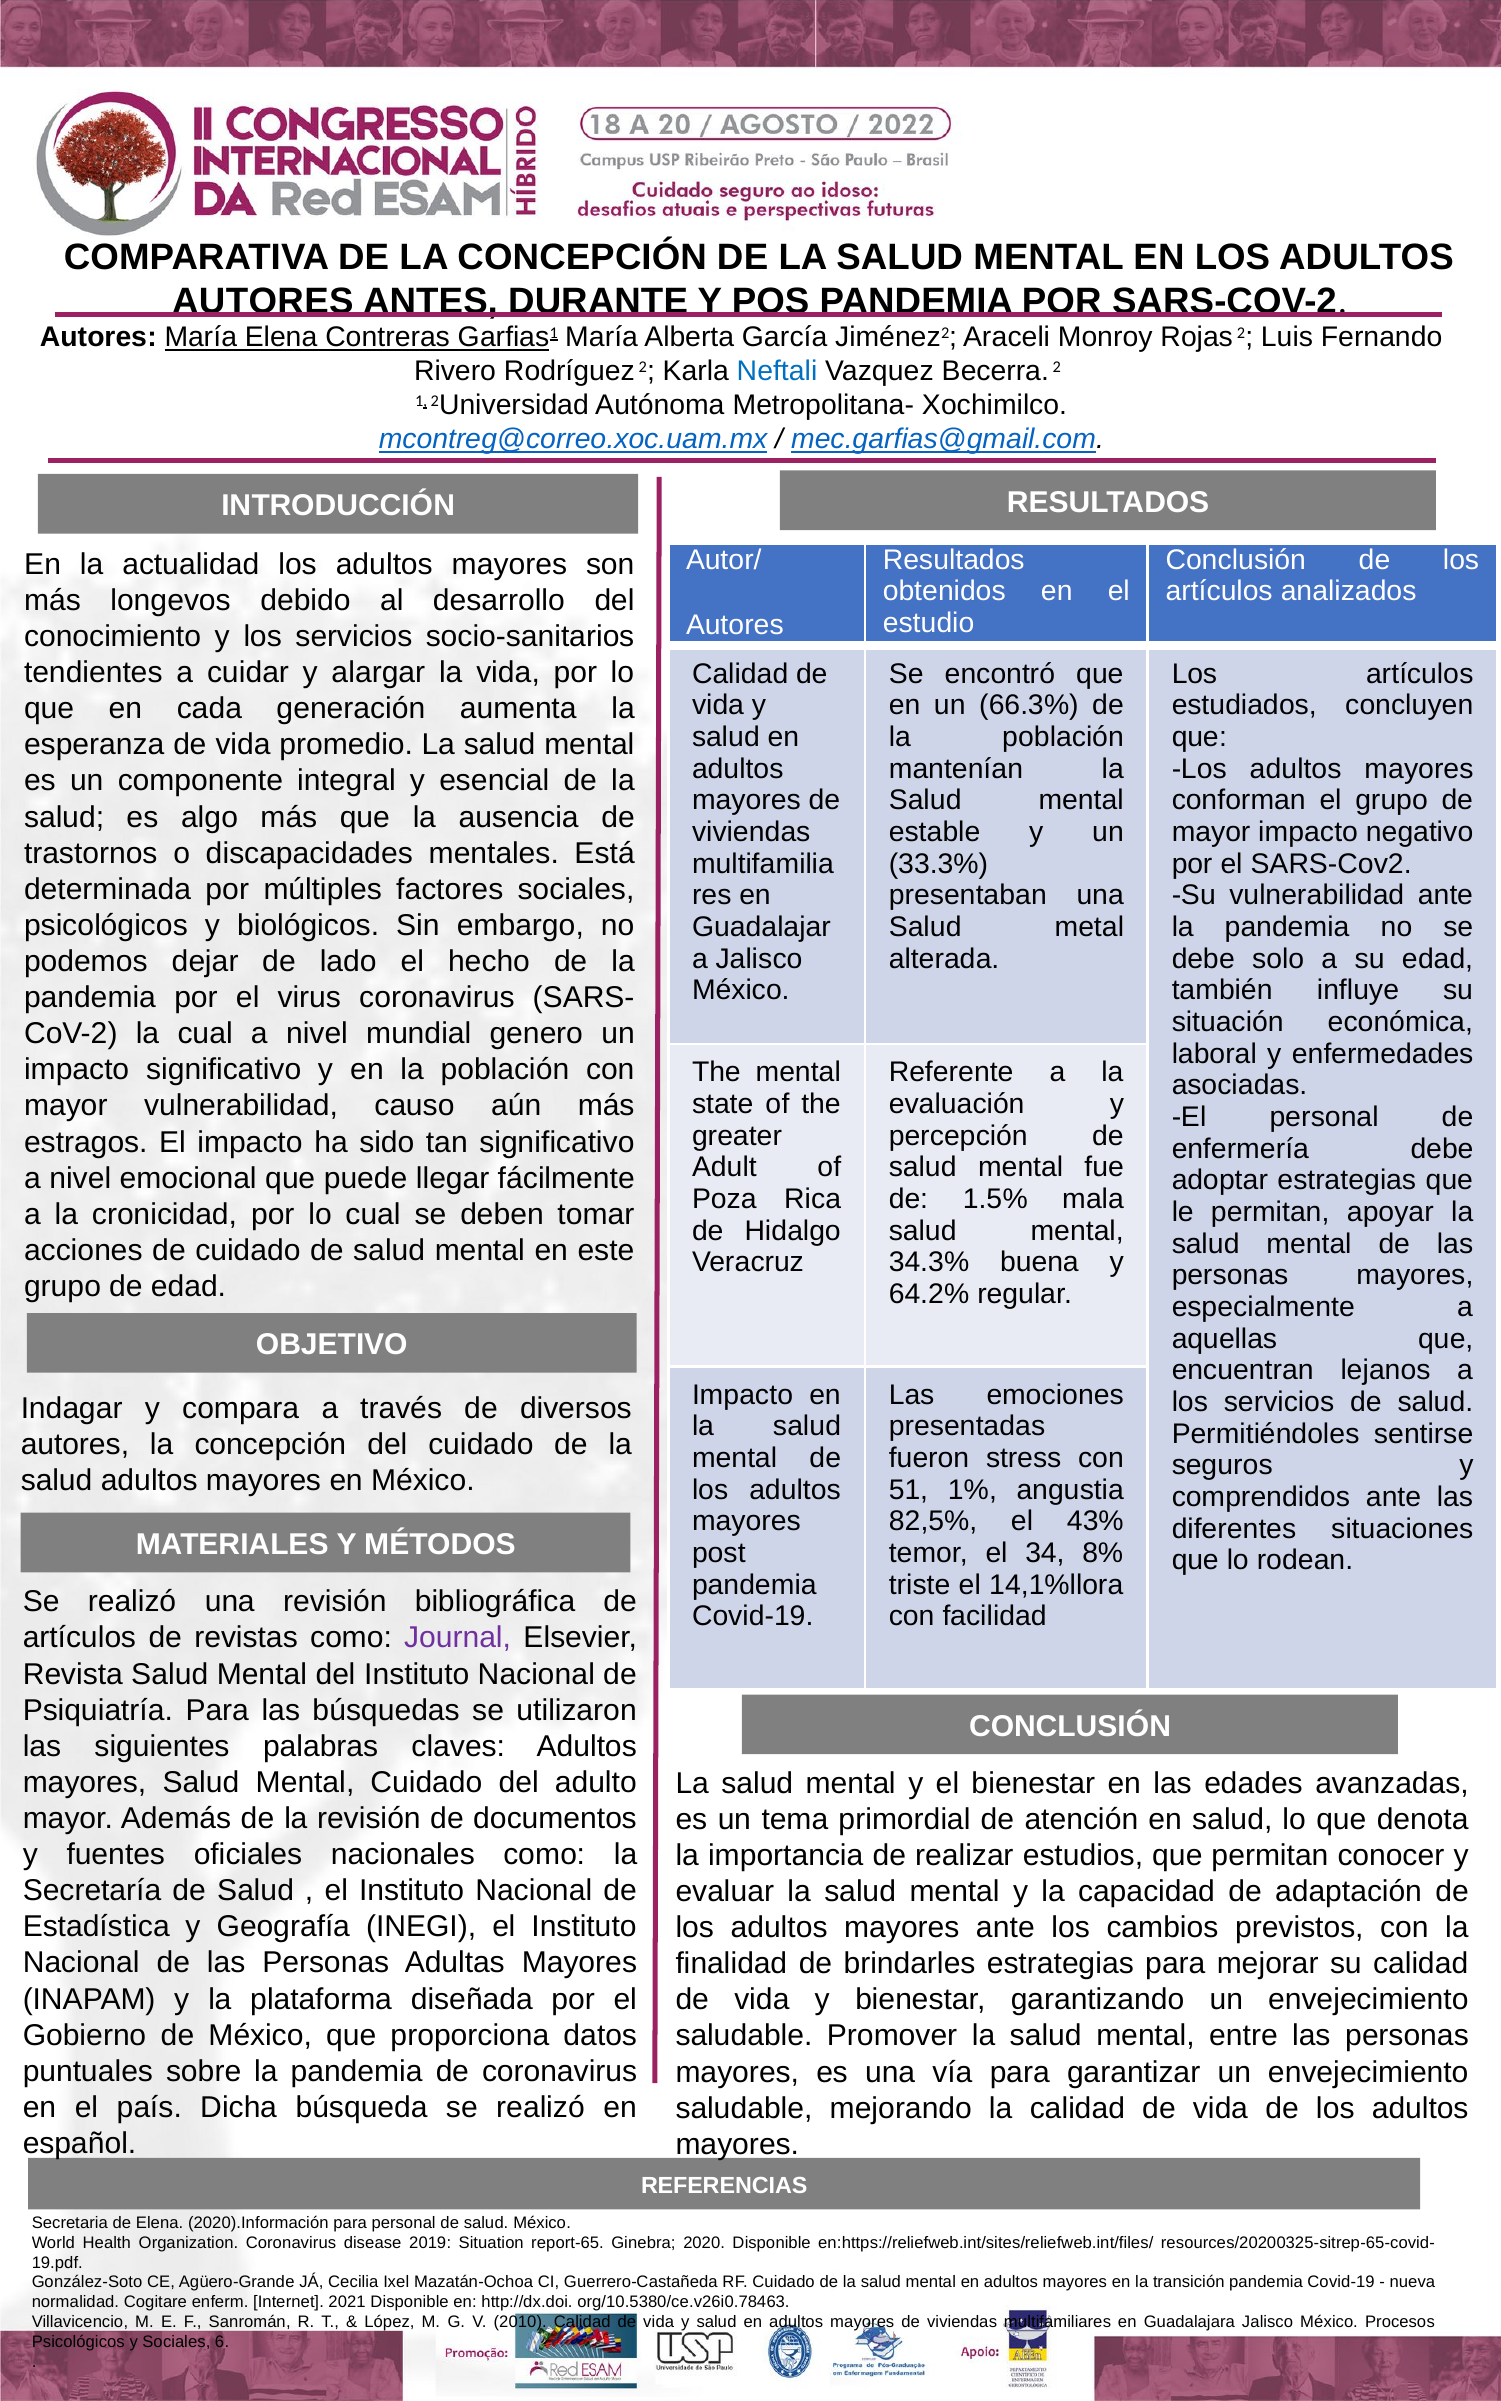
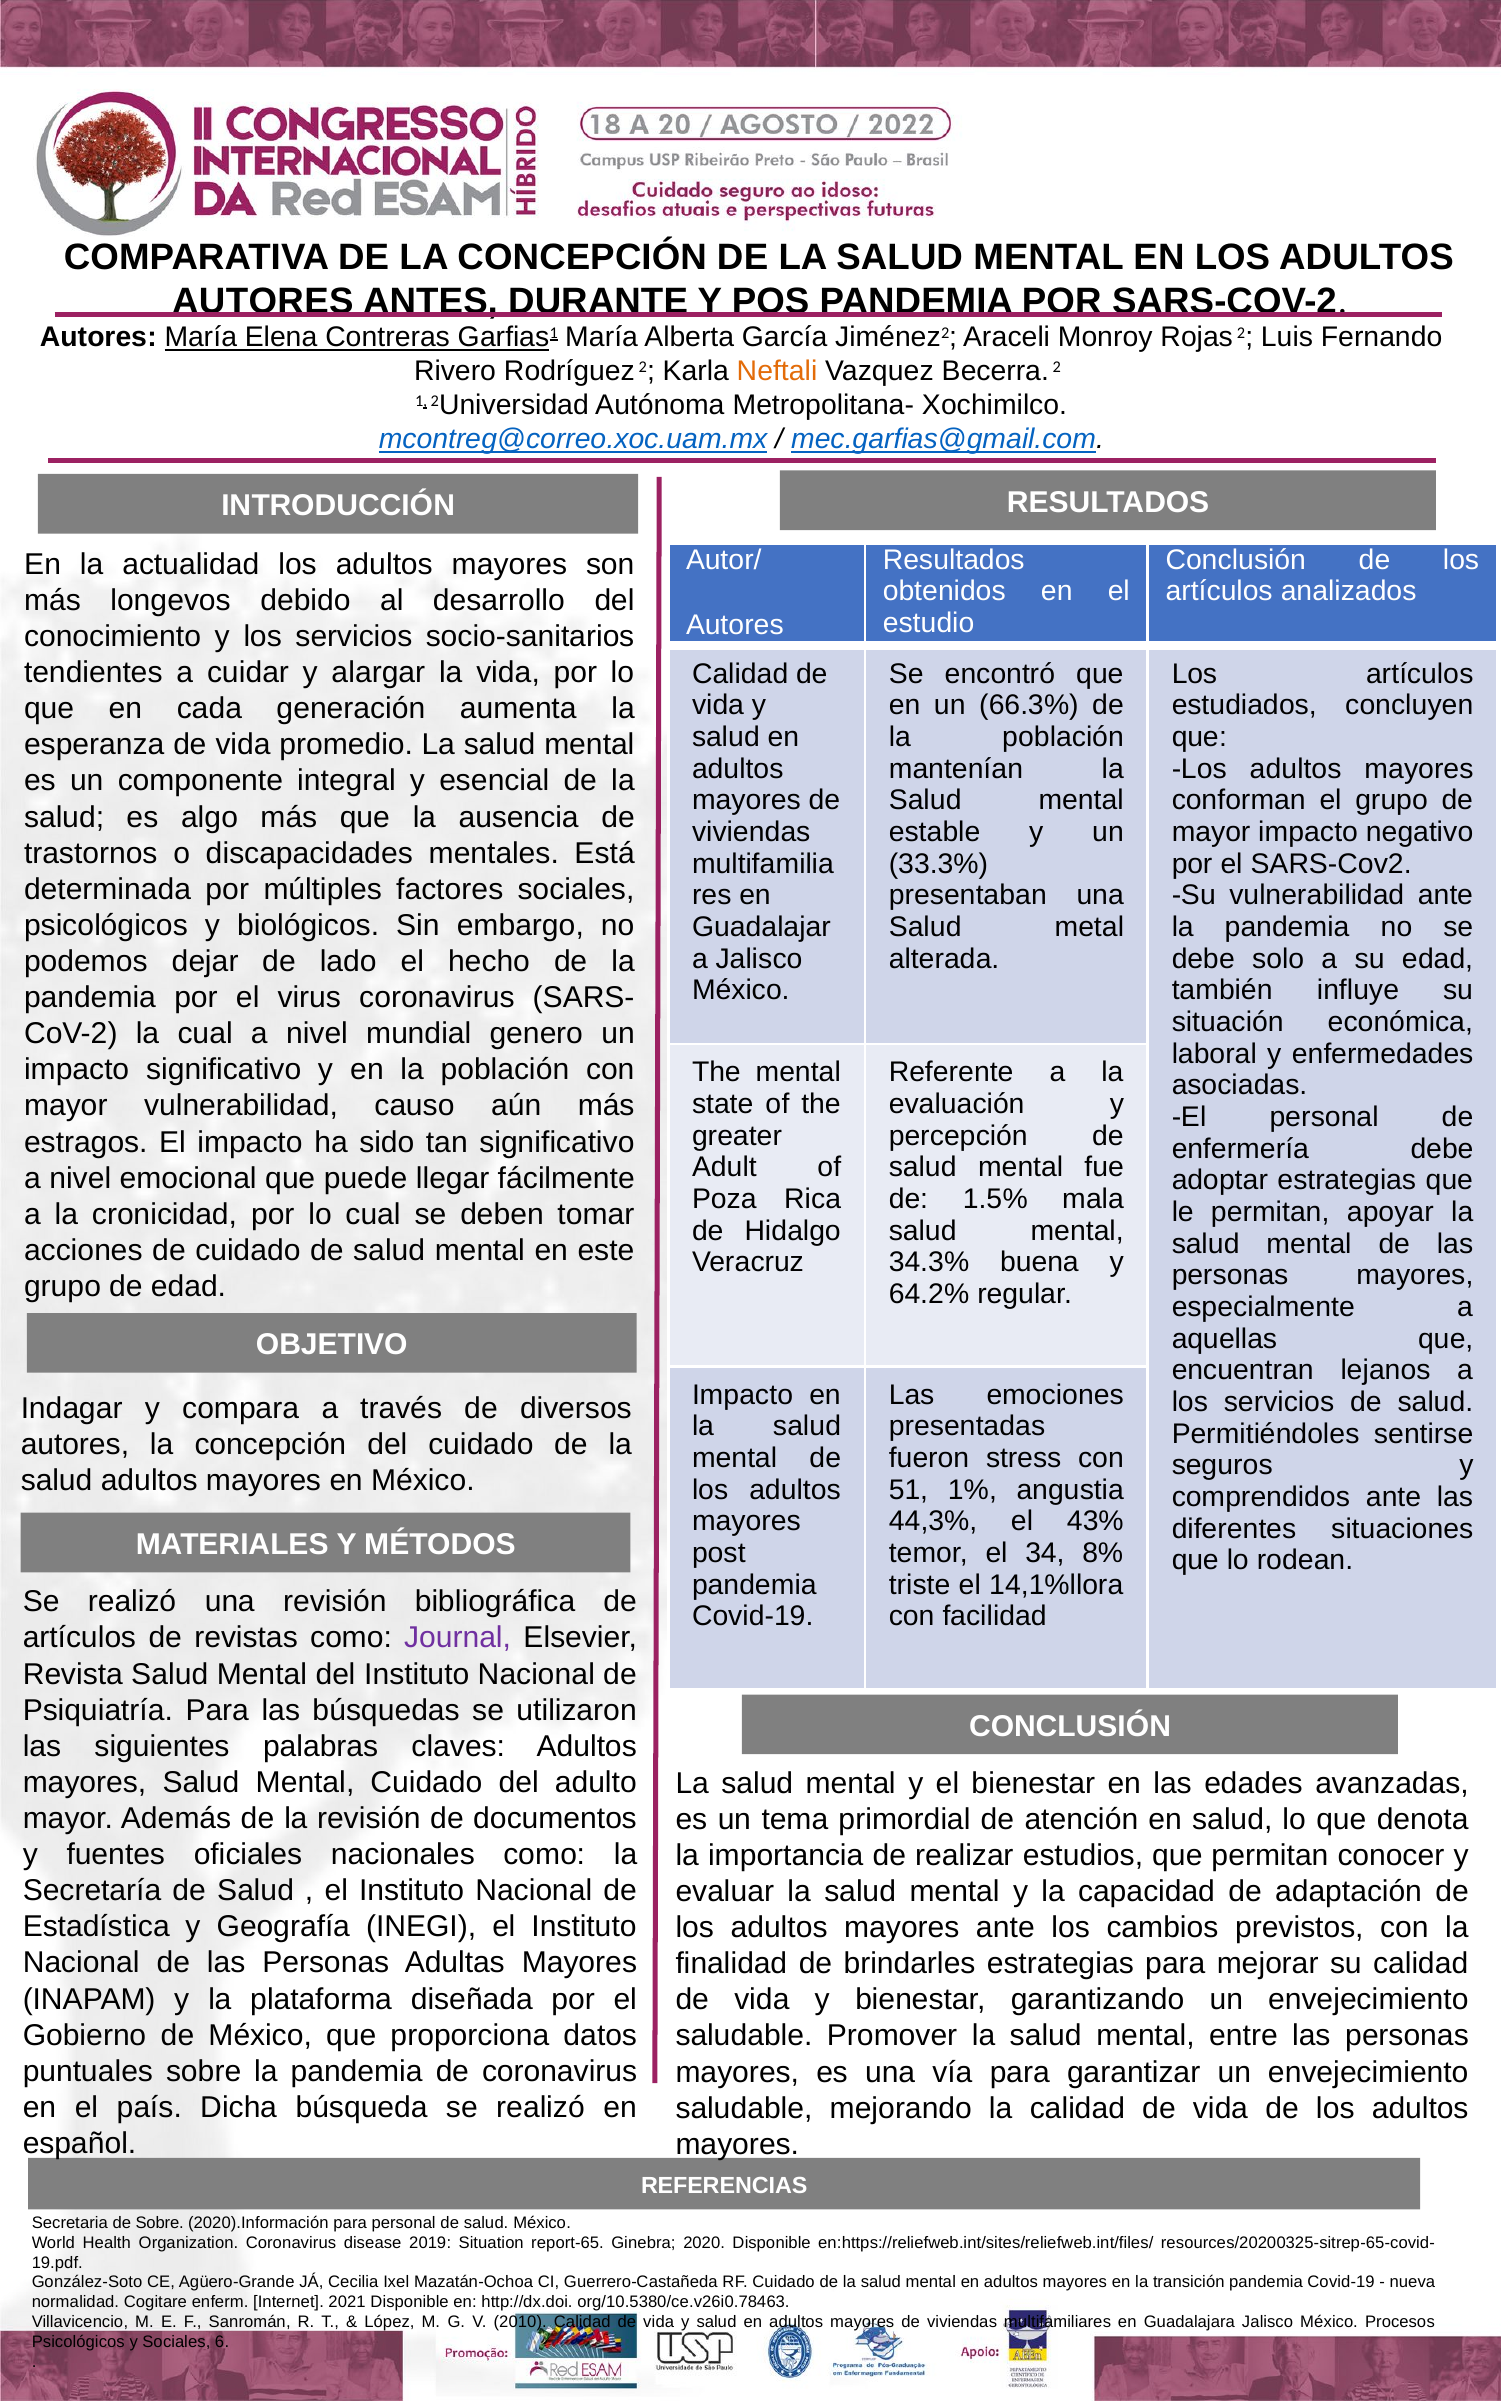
Neftali colour: blue -> orange (777, 371)
82,5%: 82,5% -> 44,3% (933, 1522)
de Elena: Elena -> Sobre (160, 2223)
